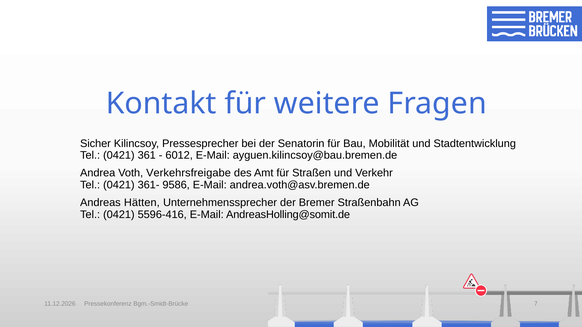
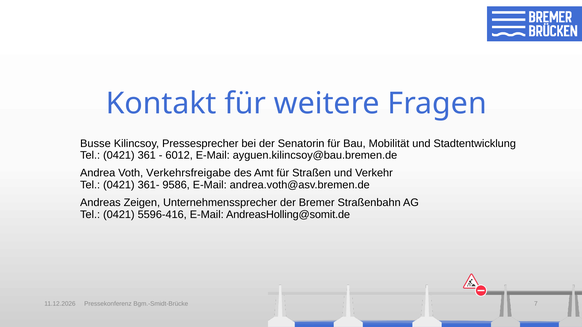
Sicher: Sicher -> Busse (95, 144)
Hätten: Hätten -> Zeigen (142, 203)
